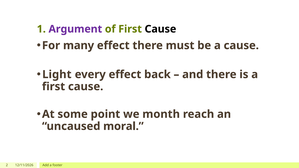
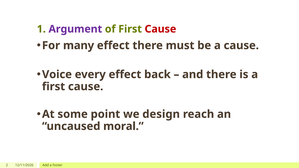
Cause colour: black -> red (160, 29)
Light: Light -> Voice (57, 75)
month: month -> design (161, 114)
